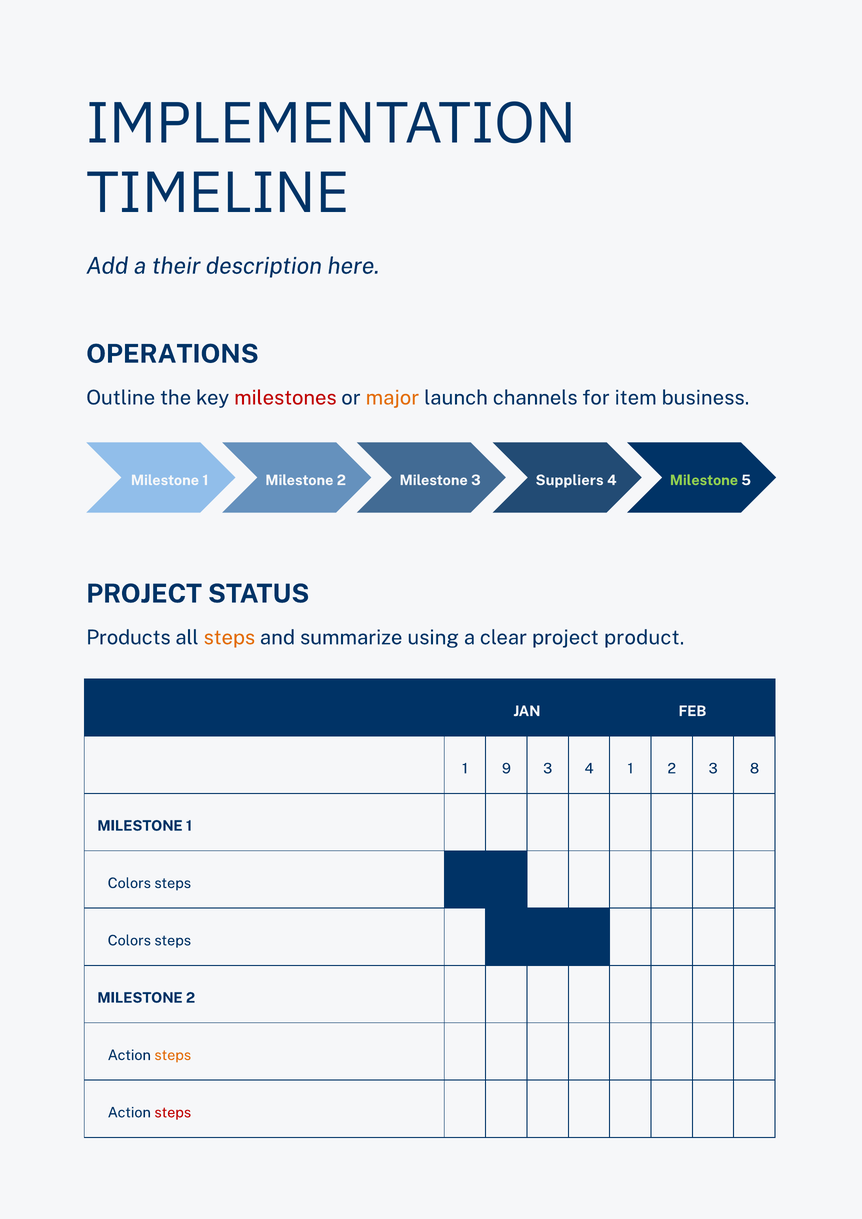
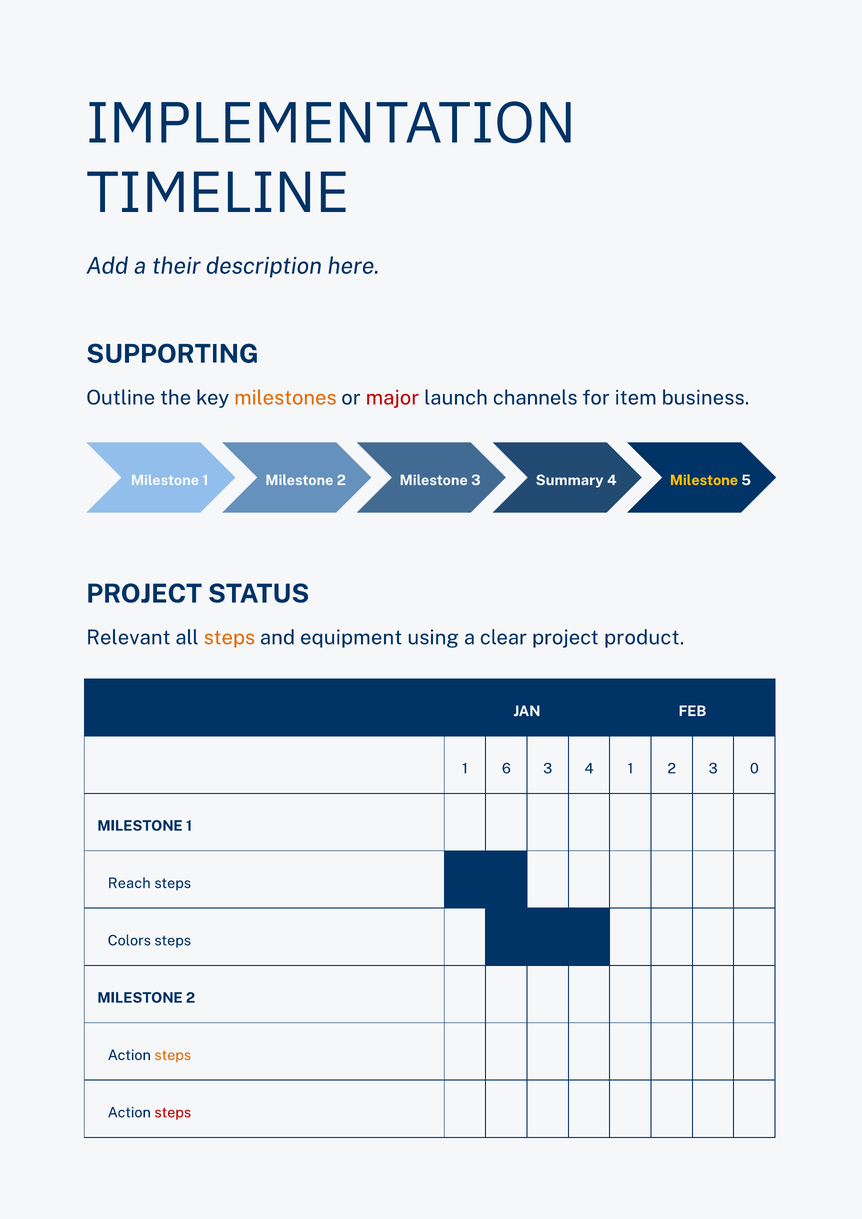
OPERATIONS: OPERATIONS -> SUPPORTING (172, 354)
milestones colour: red -> orange (285, 398)
major colour: orange -> red (392, 398)
Suppliers: Suppliers -> Summary (570, 481)
Milestone colour: light green -> yellow (704, 481)
Products: Products -> Relevant (128, 638)
summarize: summarize -> equipment (351, 638)
9: 9 -> 6 (506, 769)
8: 8 -> 0 (754, 769)
Colors: Colors -> Reach (129, 884)
